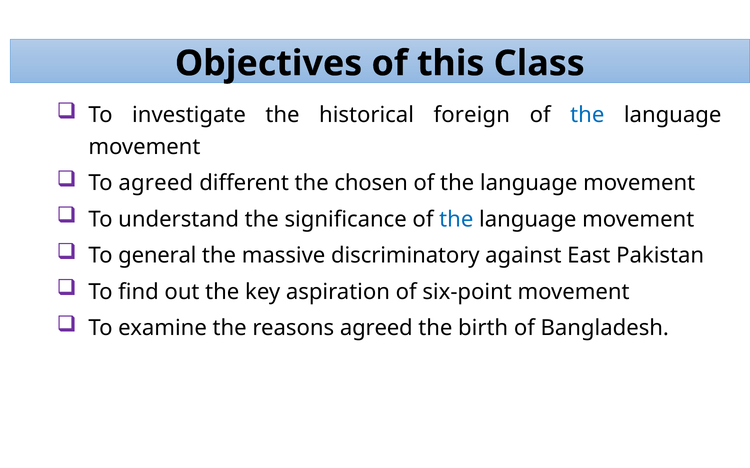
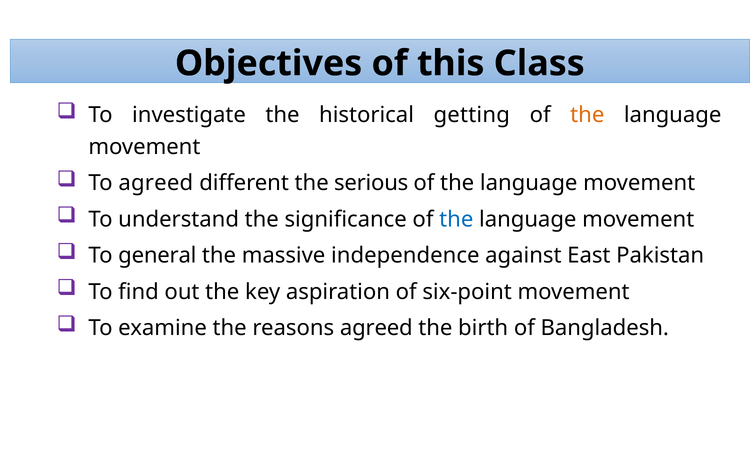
foreign: foreign -> getting (472, 115)
the colour: blue -> orange (587, 115)
chosen: chosen -> serious (371, 183)
discriminatory: discriminatory -> independence (405, 256)
